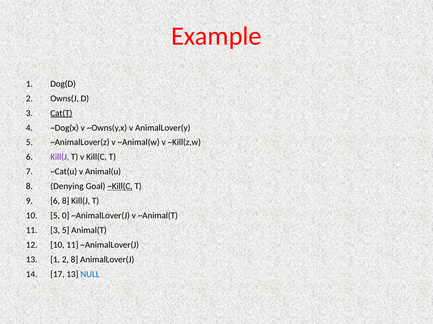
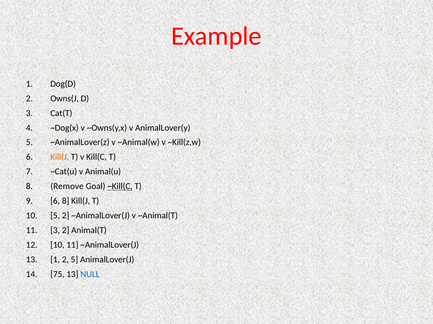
Cat(T underline: present -> none (61, 113)
Kill(J colour: purple -> orange (60, 157)
Denying: Denying -> Remove (67, 187)
5 0: 0 -> 2 (66, 216)
3 5: 5 -> 2 (66, 231)
2 8: 8 -> 5 (74, 260)
17: 17 -> 75 (57, 275)
